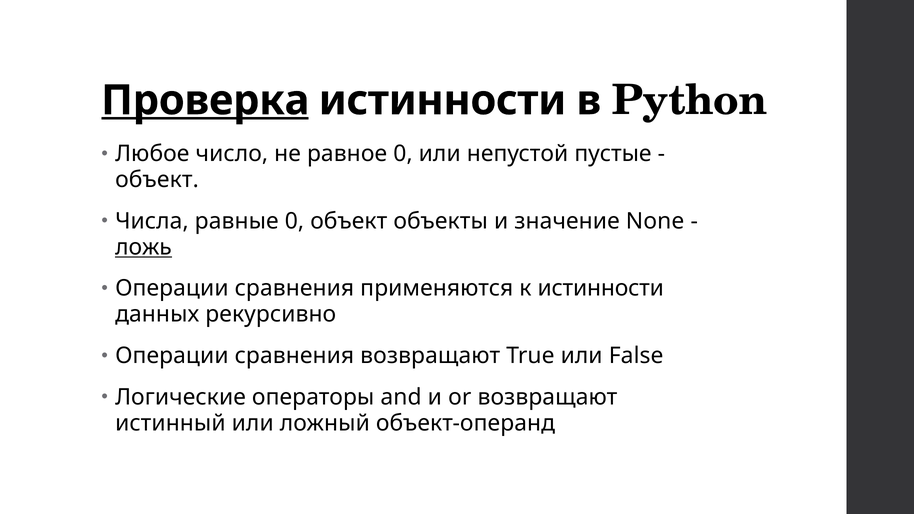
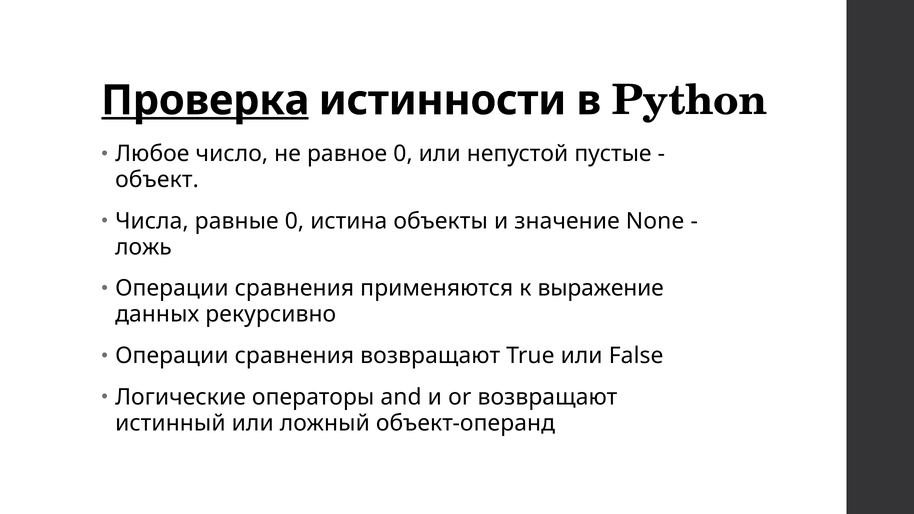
0 объект: объект -> истина (349, 221)
ложь underline: present -> none (143, 247)
к истинности: истинности -> выражение (601, 288)
